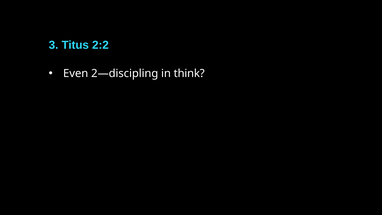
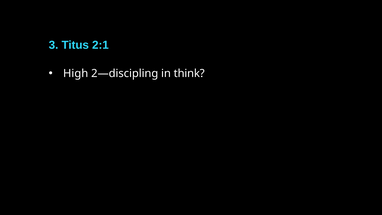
2:2: 2:2 -> 2:1 (100, 45)
Even: Even -> High (76, 74)
